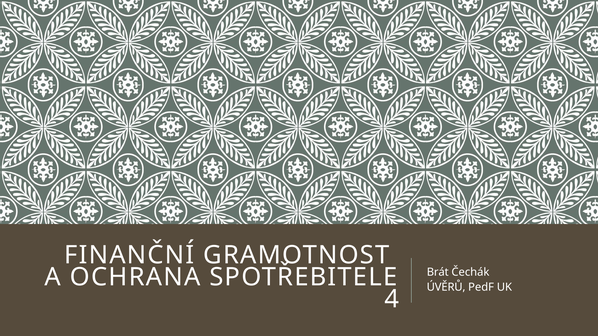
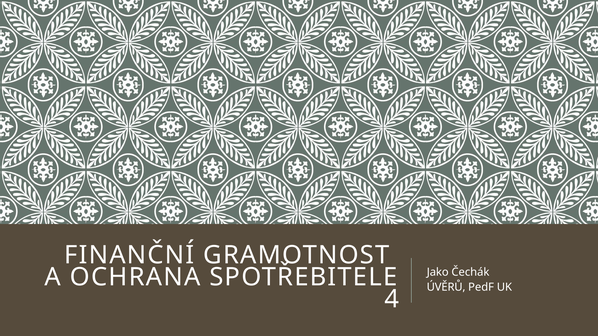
Brát: Brát -> Jako (438, 273)
